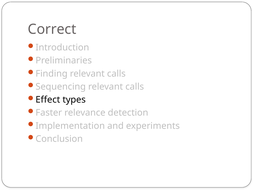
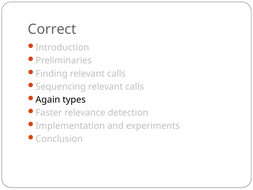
Effect: Effect -> Again (48, 100)
